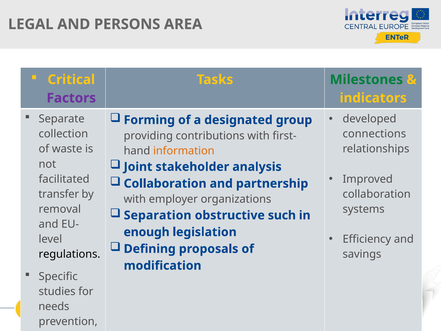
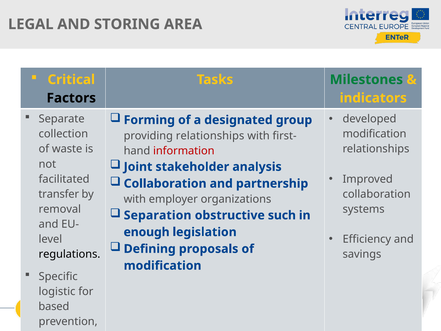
PERSONS: PERSONS -> STORING (127, 24)
Factors colour: purple -> black (71, 98)
connections: connections -> modification (374, 134)
providing contributions: contributions -> relationships (210, 136)
information colour: orange -> red (184, 151)
studies: studies -> logistic (57, 291)
needs: needs -> based (54, 306)
